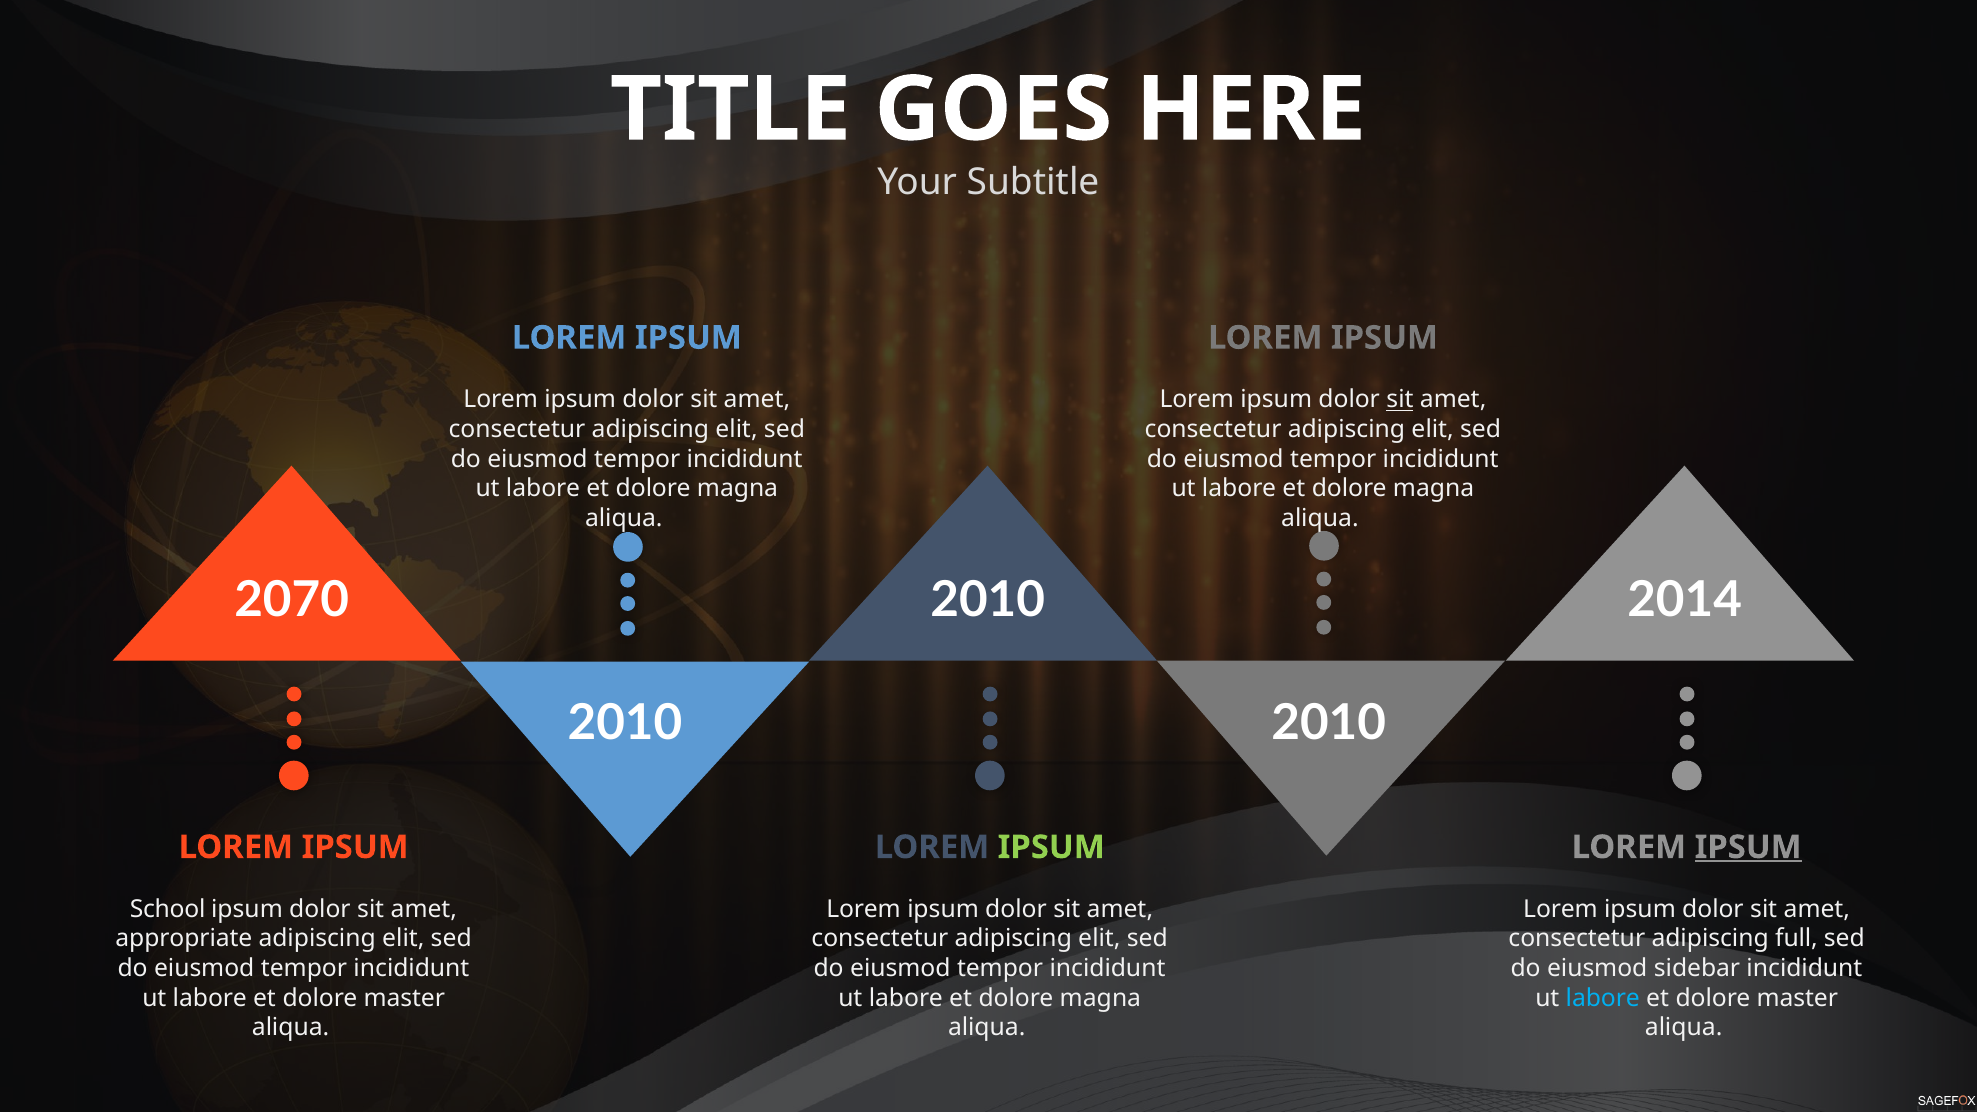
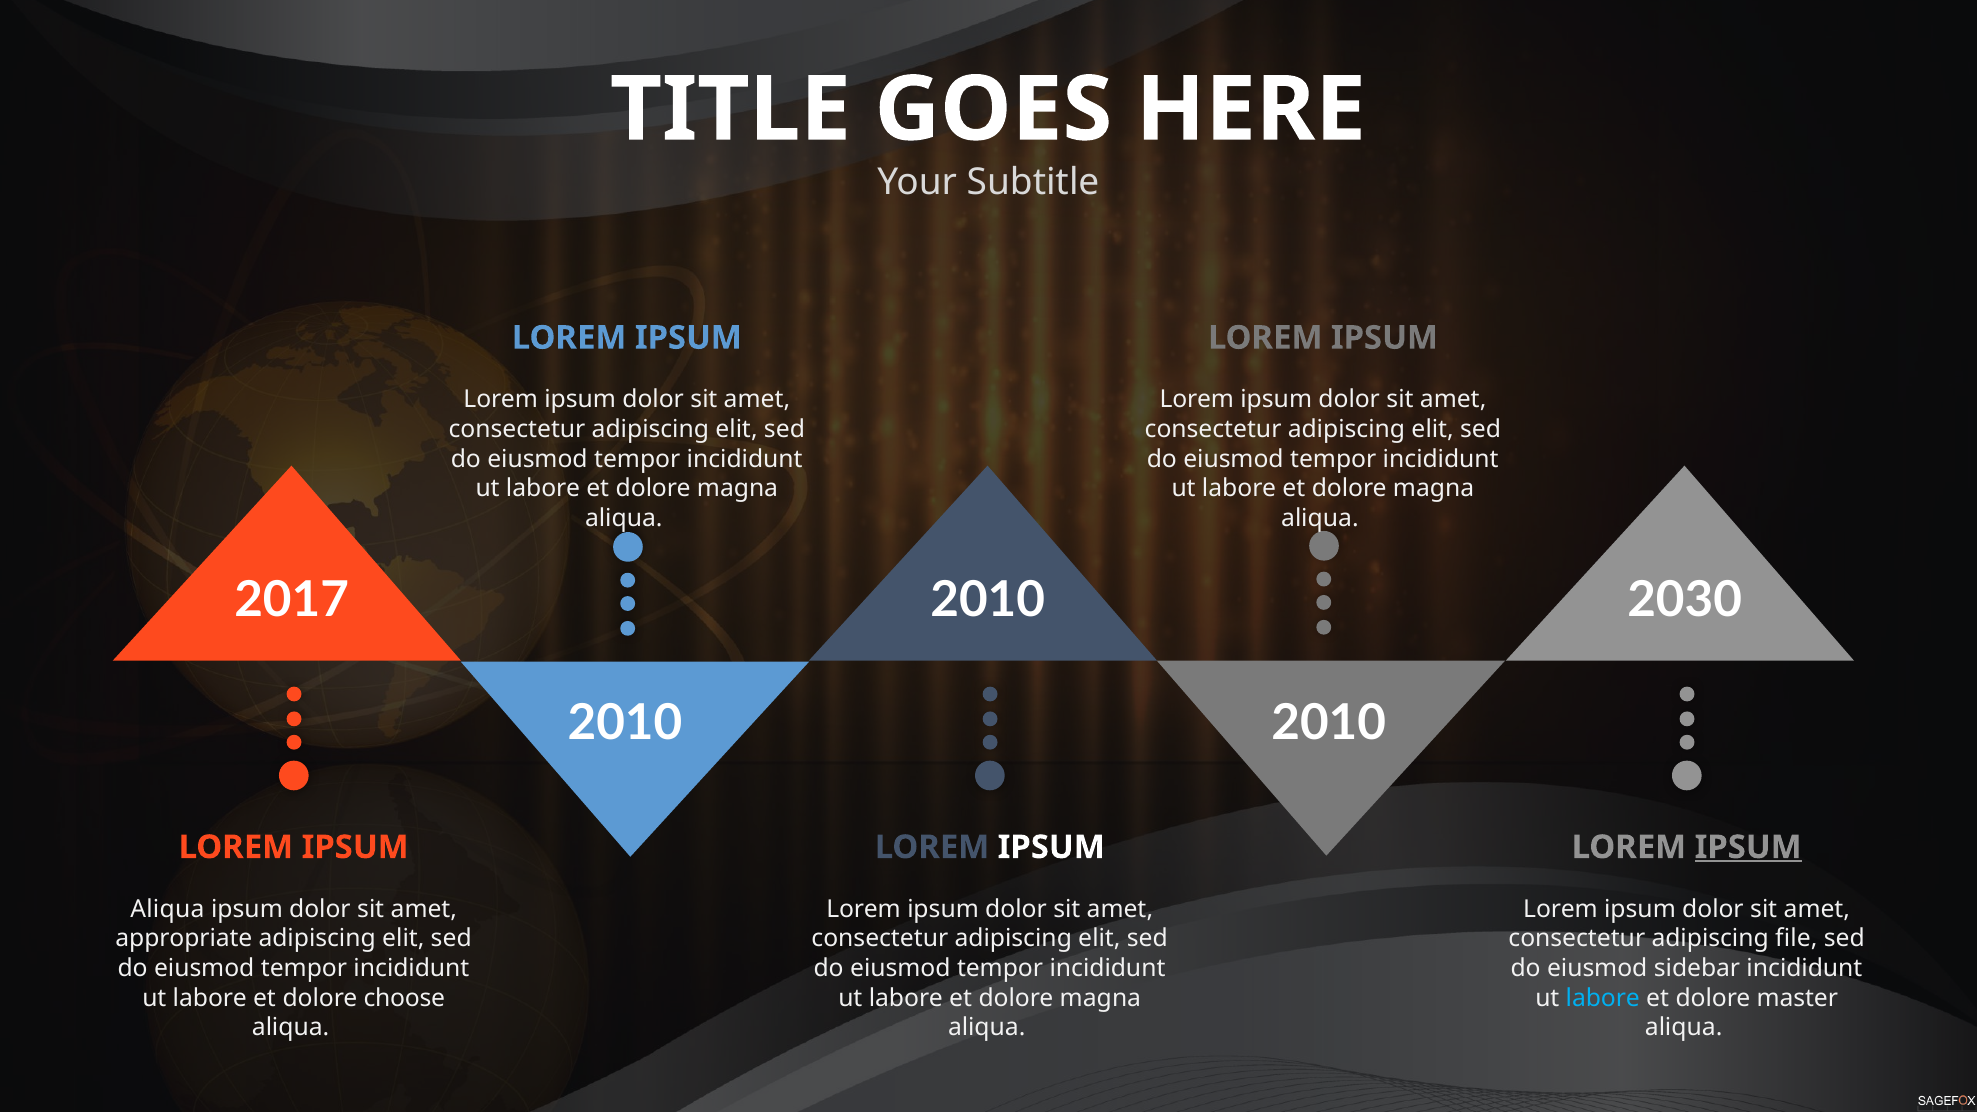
sit underline: present -> none (1400, 400)
2070: 2070 -> 2017 (292, 600)
2014: 2014 -> 2030 (1685, 600)
IPSUM colour: light green -> white (1051, 847)
School: School -> Aliqua (167, 909)
full: full -> file (1796, 939)
master: master -> choose (404, 998)
